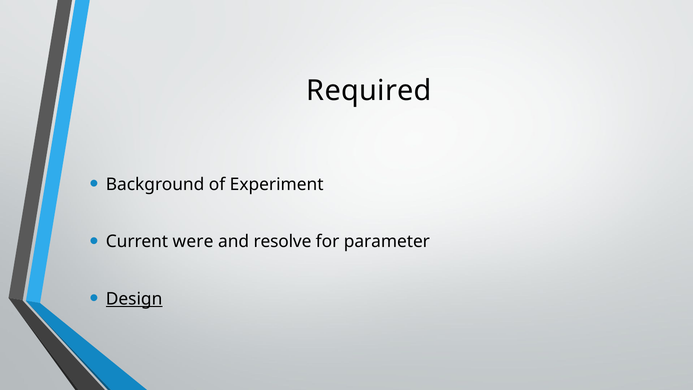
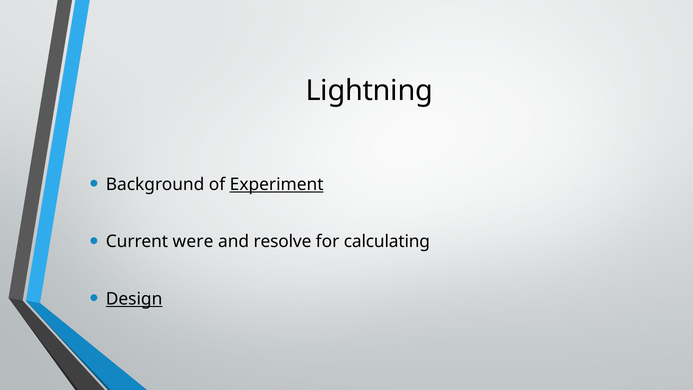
Required: Required -> Lightning (369, 91)
Experiment underline: none -> present (277, 184)
parameter: parameter -> calculating (387, 242)
